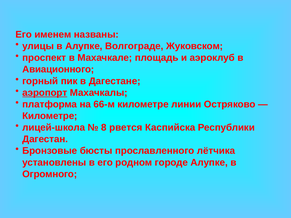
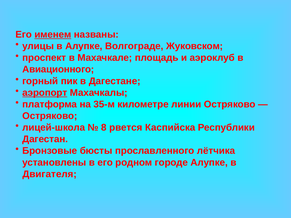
именем underline: none -> present (53, 35)
66-м: 66-м -> 35-м (104, 104)
Километре: Километре -> Остряково (50, 116)
Огромного: Огромного -> Двигателя (50, 174)
